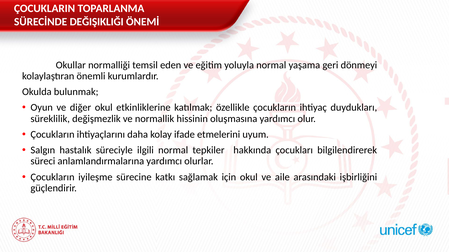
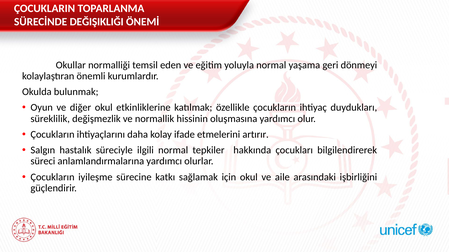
uyum: uyum -> artırır (256, 135)
